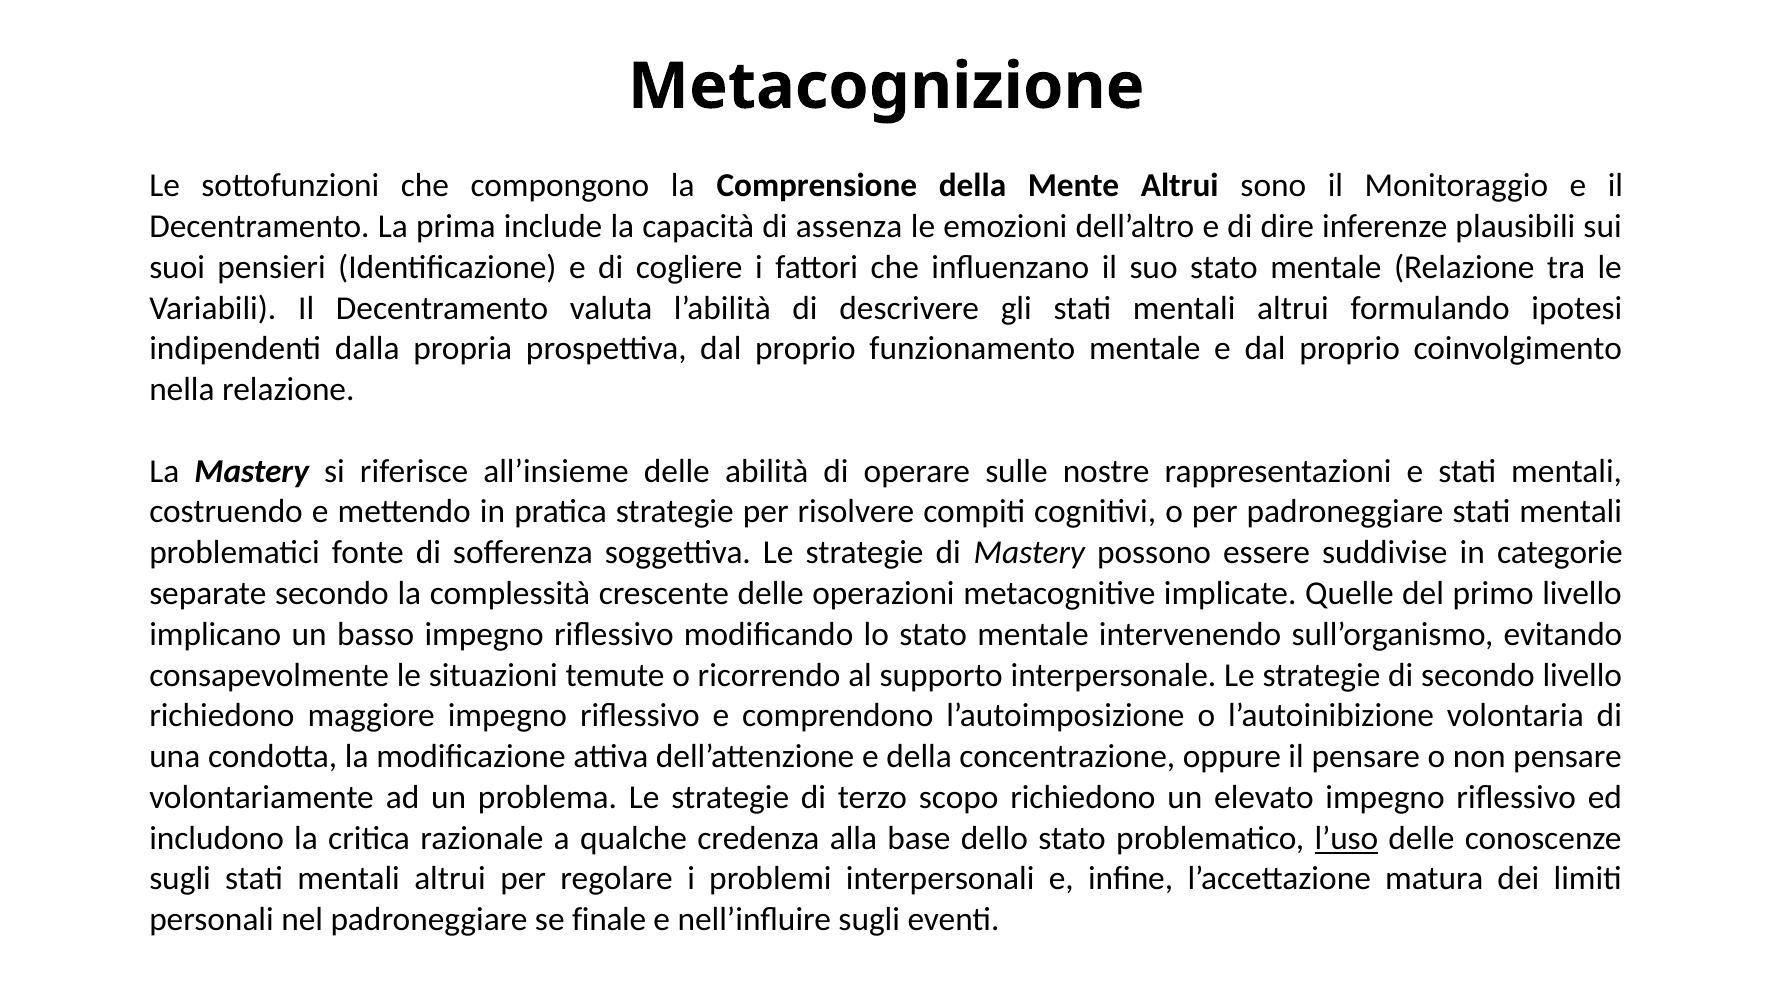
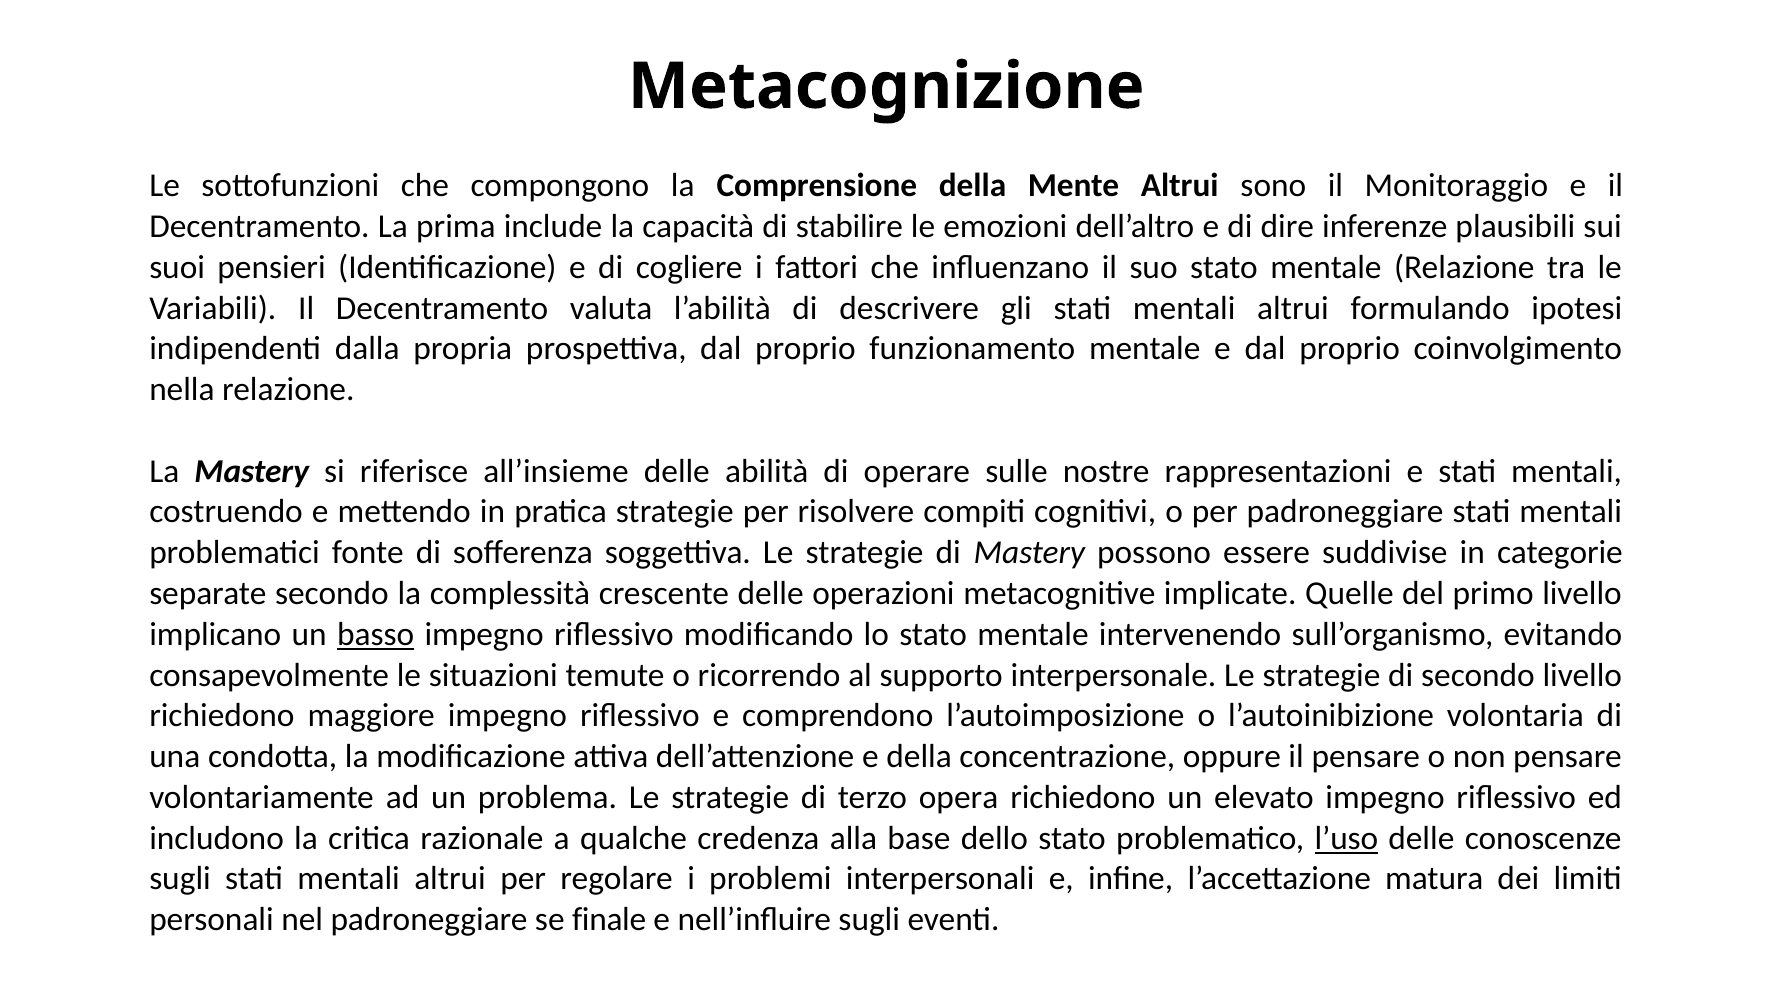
assenza: assenza -> stabilire (849, 227)
basso underline: none -> present (376, 634)
scopo: scopo -> opera (959, 798)
